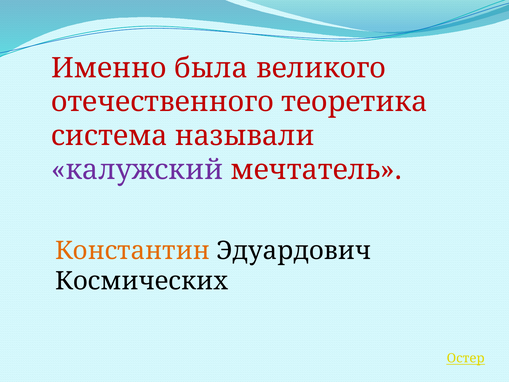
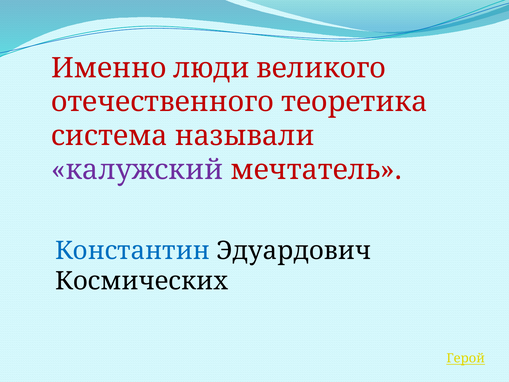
была: была -> люди (211, 68)
Константин colour: orange -> blue (133, 250)
Остер: Остер -> Герой (466, 358)
